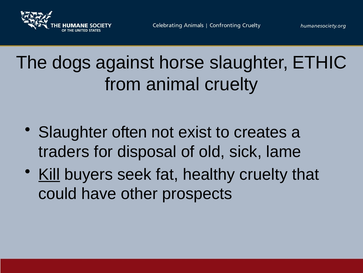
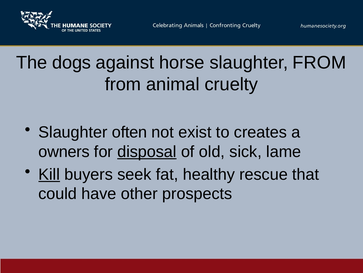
slaughter ETHIC: ETHIC -> FROM (319, 62)
traders: traders -> owners (64, 151)
disposal underline: none -> present (147, 151)
healthy cruelty: cruelty -> rescue (264, 174)
